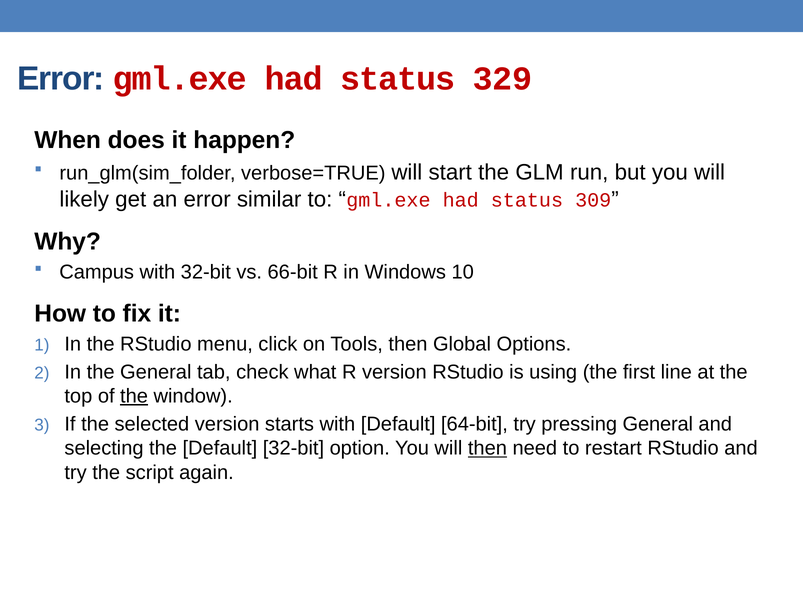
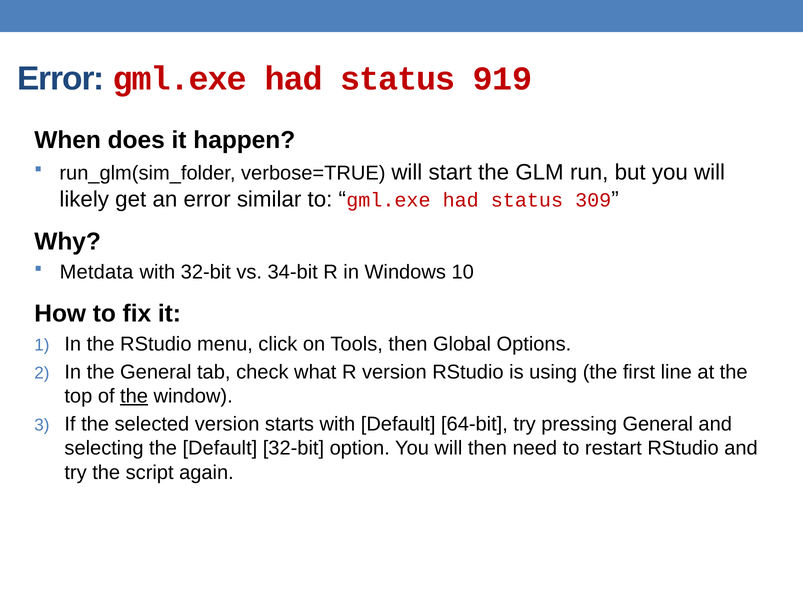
329: 329 -> 919 (502, 79)
Campus: Campus -> Metdata (97, 272)
66-bit: 66-bit -> 34-bit (293, 272)
then underline: present -> none (487, 449)
